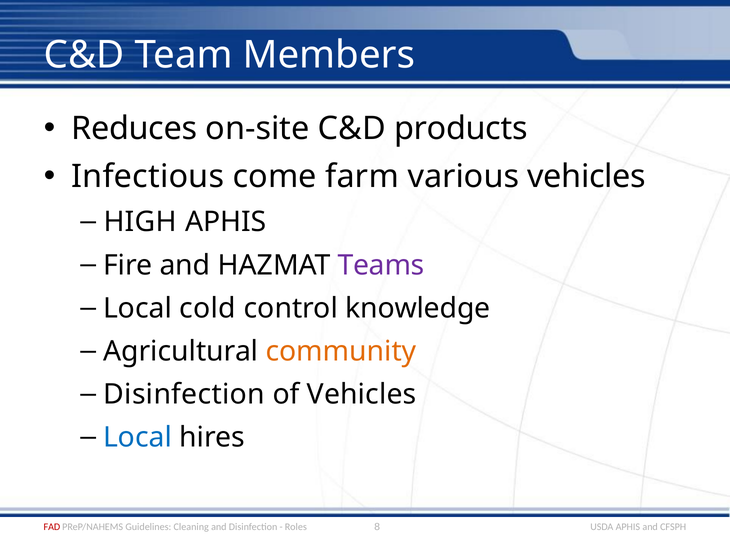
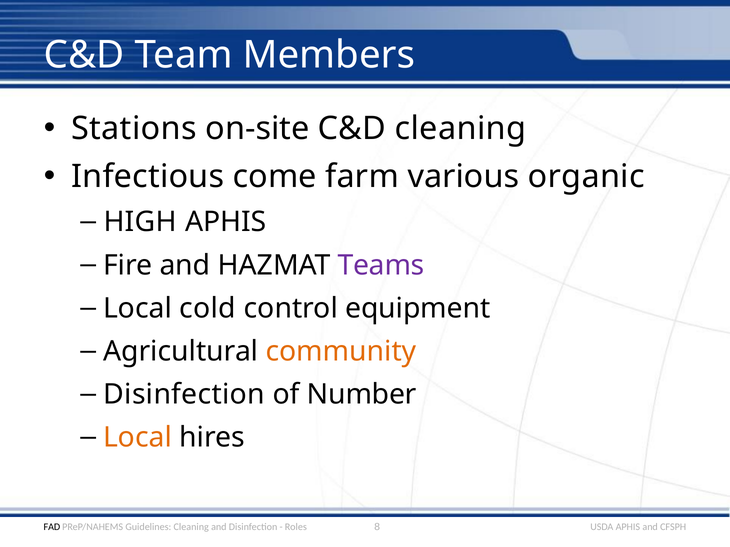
Reduces: Reduces -> Stations (134, 129)
C&D products: products -> cleaning (460, 129)
various vehicles: vehicles -> organic (586, 177)
knowledge: knowledge -> equipment (418, 309)
of Vehicles: Vehicles -> Number (362, 395)
Local colour: blue -> orange (138, 438)
FAD colour: red -> black (52, 528)
